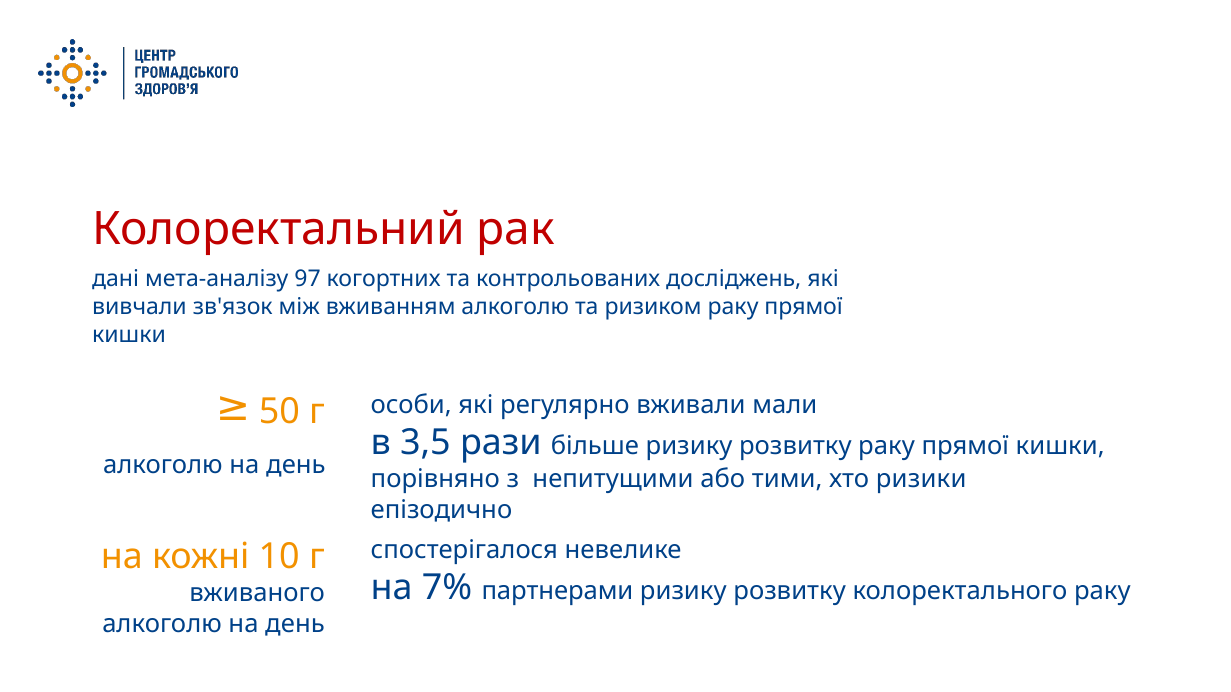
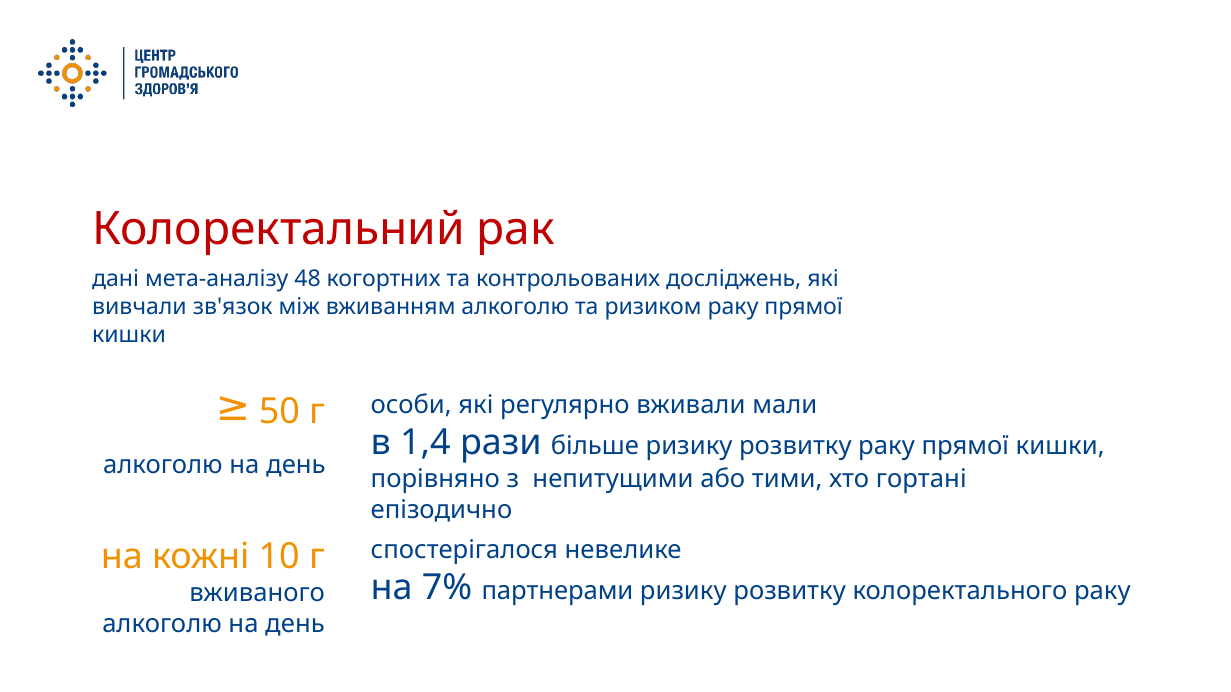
97: 97 -> 48 (308, 279)
3,5: 3,5 -> 1,4 (425, 443)
ризики: ризики -> гортані (921, 479)
